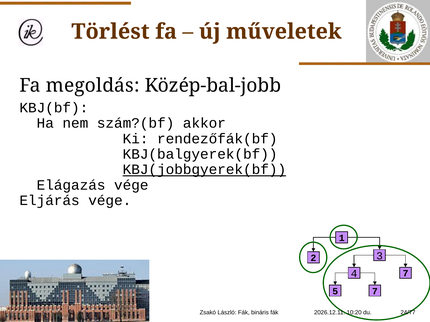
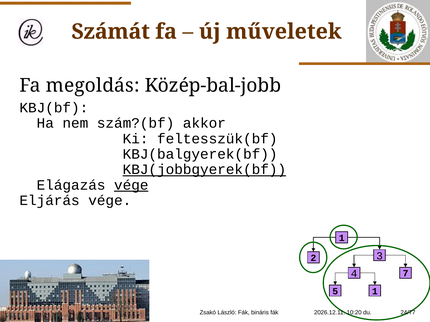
Törlést: Törlést -> Számát (111, 32)
rendezőfák(bf: rendezőfák(bf -> feltesszük(bf (217, 139)
vége underline: none -> present (131, 185)
5 7: 7 -> 1 (375, 292)
